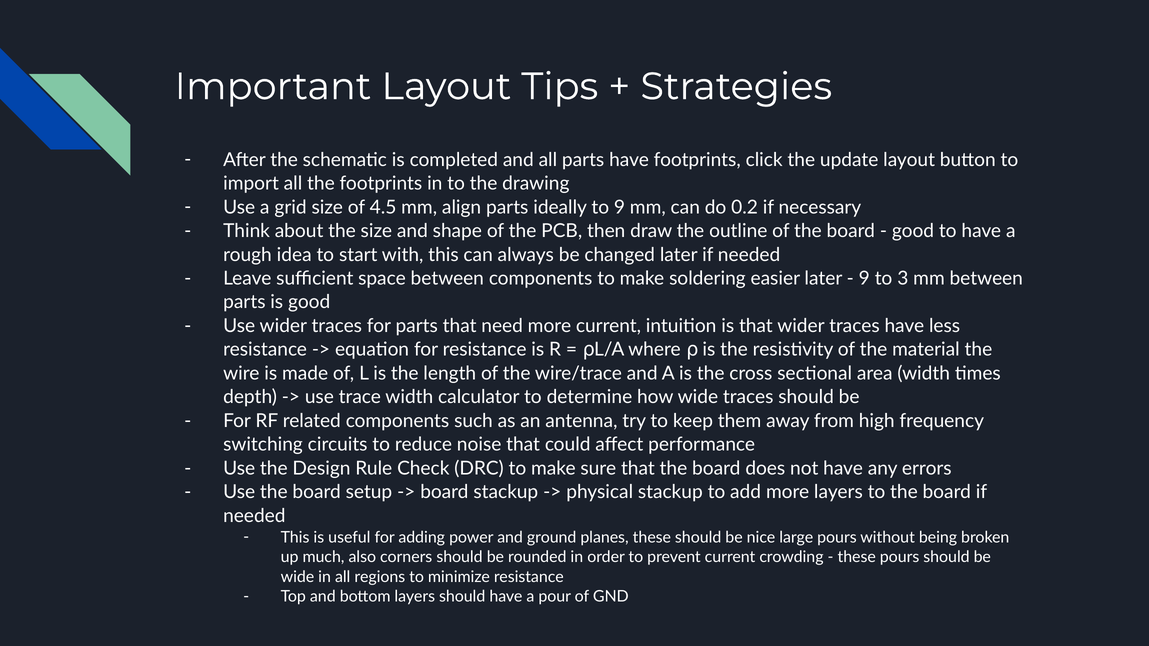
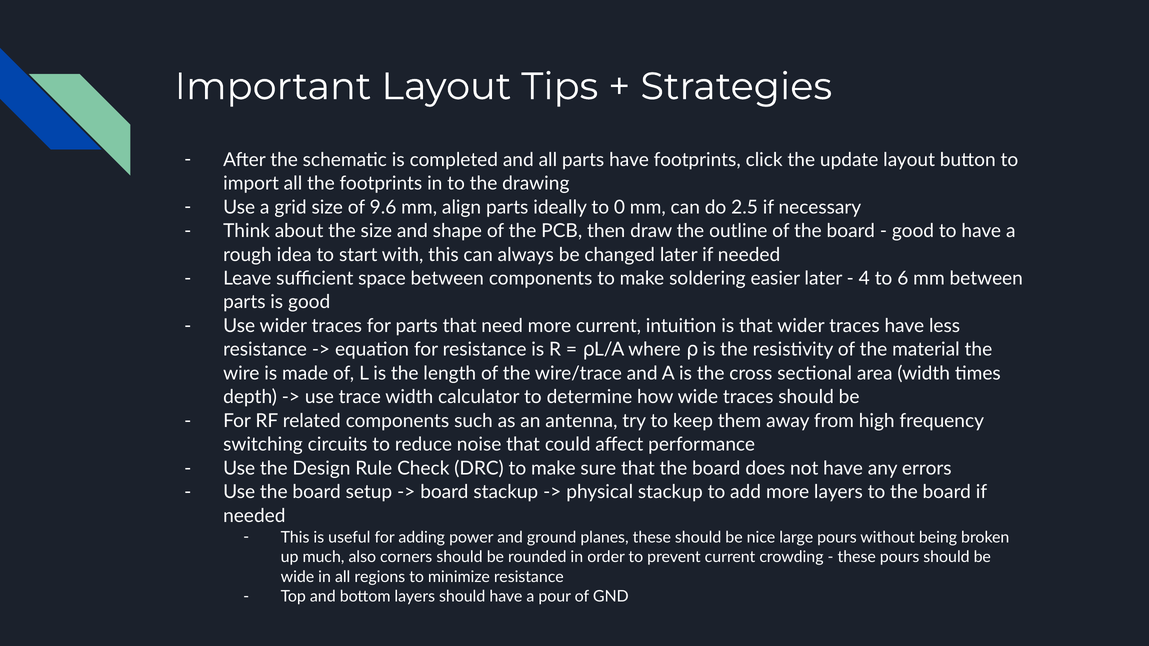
4.5: 4.5 -> 9.6 (383, 207)
to 9: 9 -> 0 (620, 207)
0.2: 0.2 -> 2.5 (745, 207)
9: 9 -> 4 (864, 279)
3: 3 -> 6 (903, 279)
